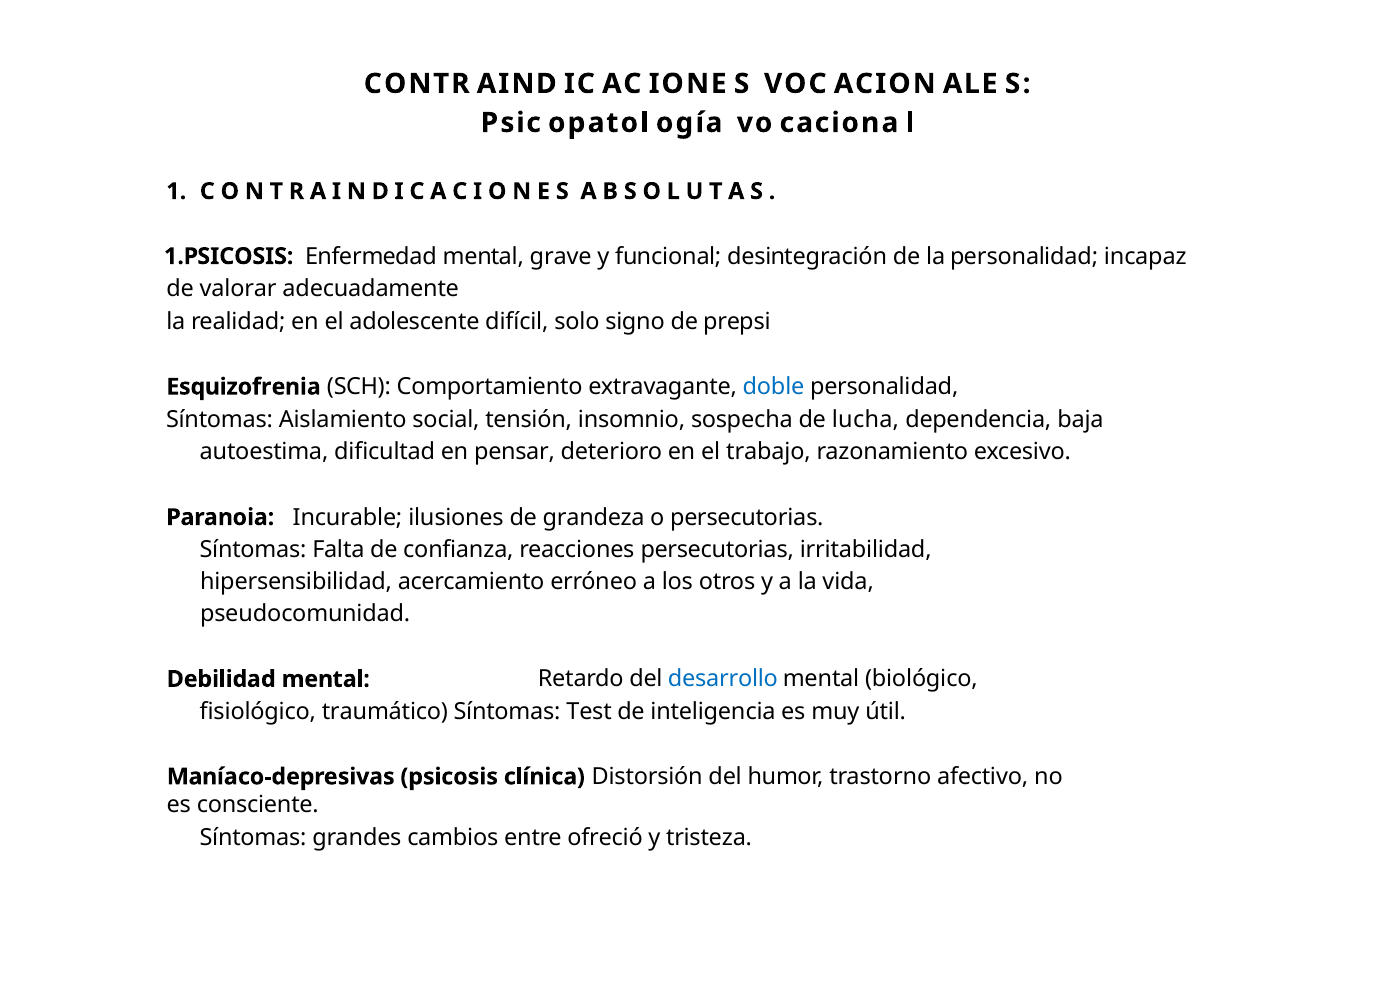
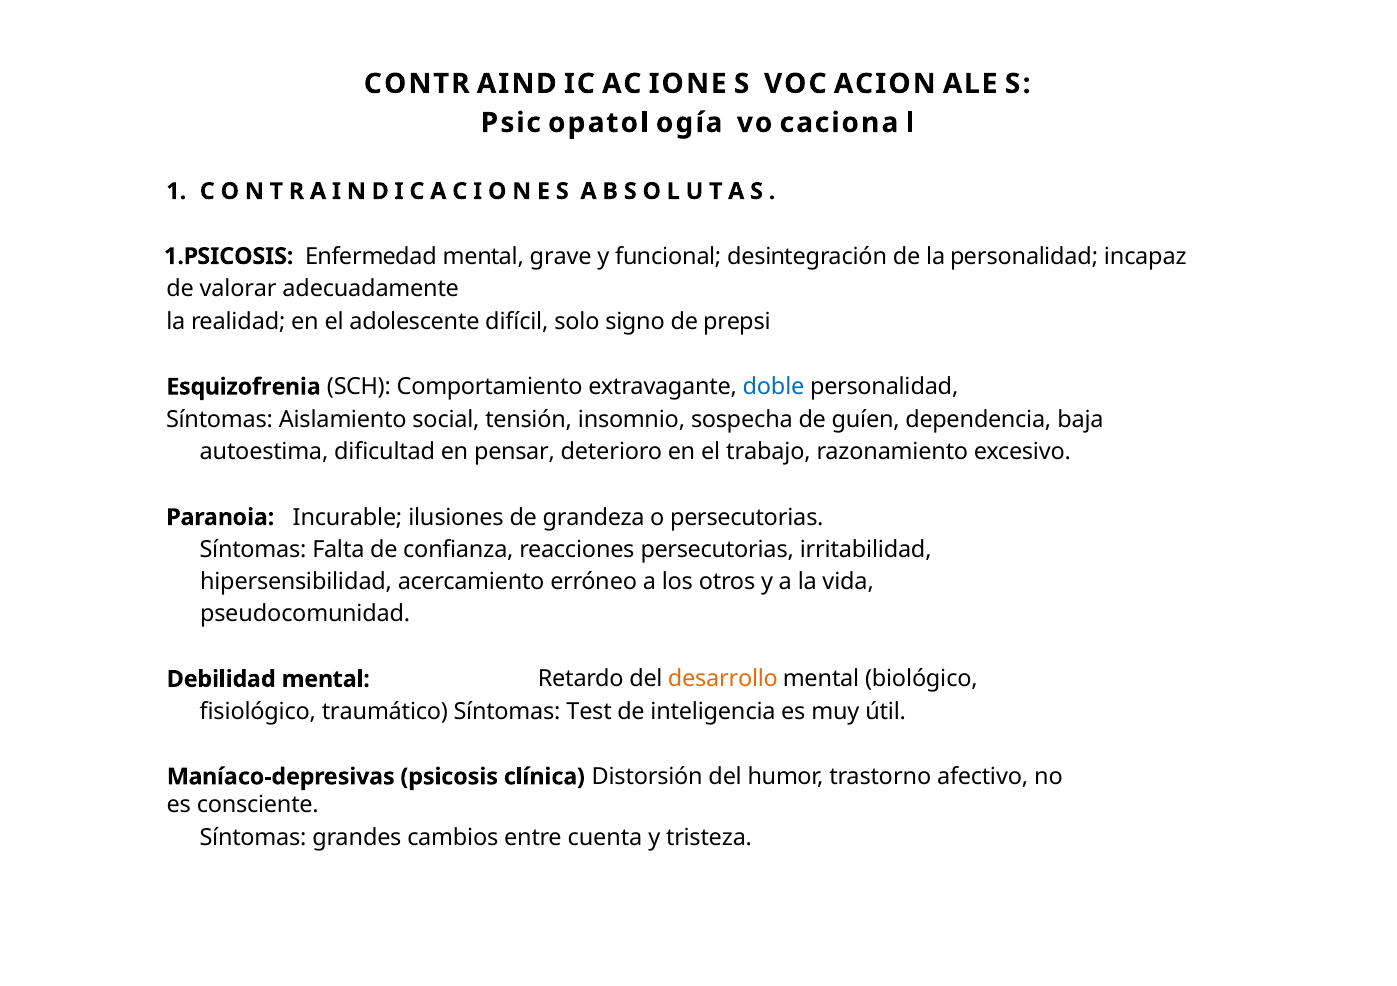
lucha: lucha -> guíen (866, 420)
desarrollo colour: blue -> orange (723, 679)
ofreció: ofreció -> cuenta (605, 838)
